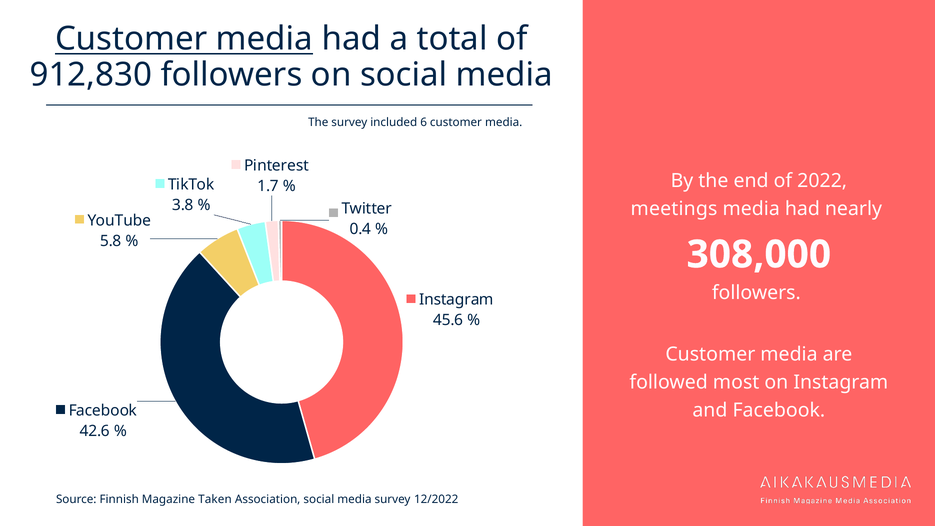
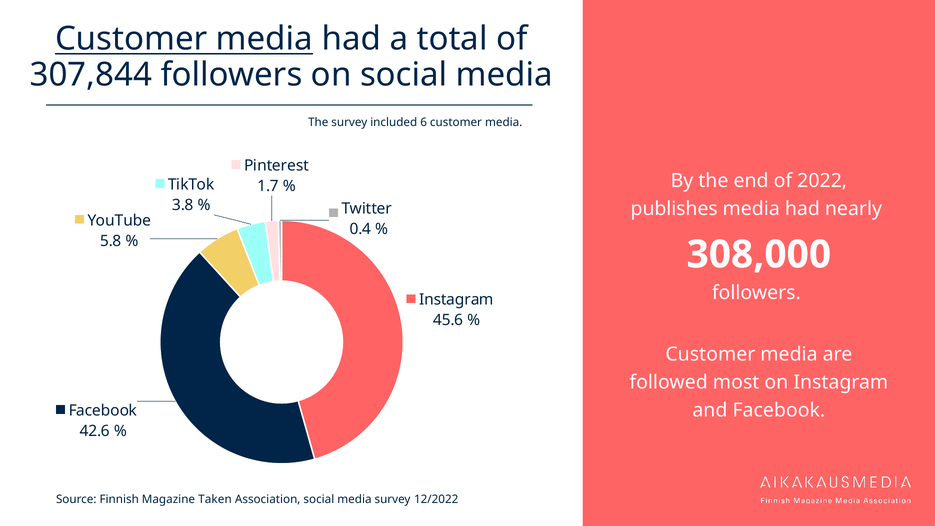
912,830: 912,830 -> 307,844 (91, 75)
meetings: meetings -> publishes (674, 209)
